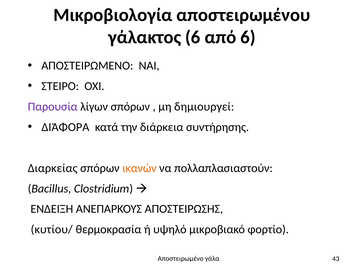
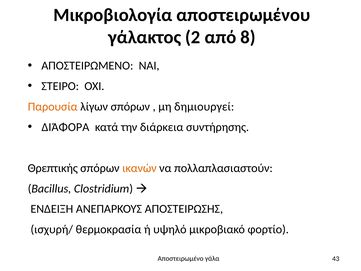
γάλακτος 6: 6 -> 2 (193, 37)
από 6: 6 -> 8 (248, 37)
Παρουσία colour: purple -> orange (53, 107)
Διαρκείας: Διαρκείας -> Θρεπτικής (53, 168)
κυτίου/: κυτίου/ -> ισχυρή/ (52, 229)
